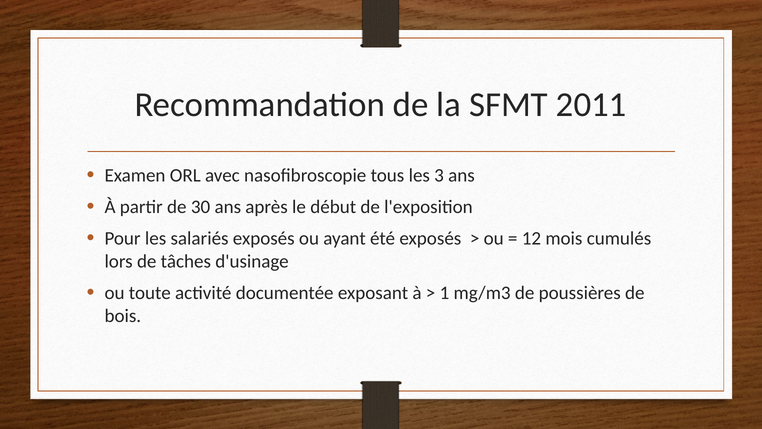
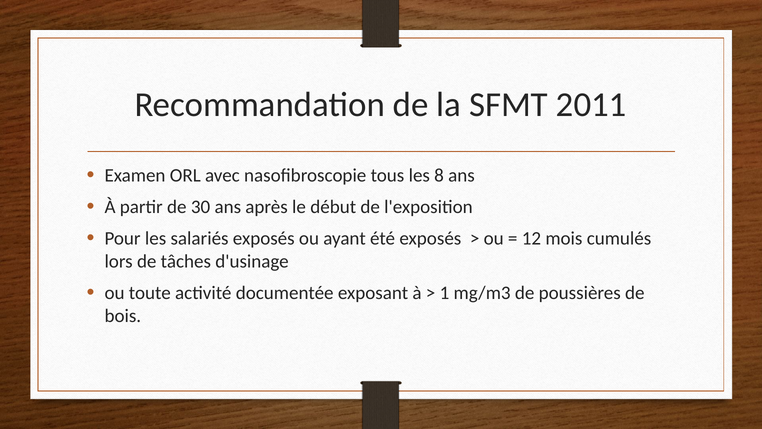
3: 3 -> 8 (439, 175)
